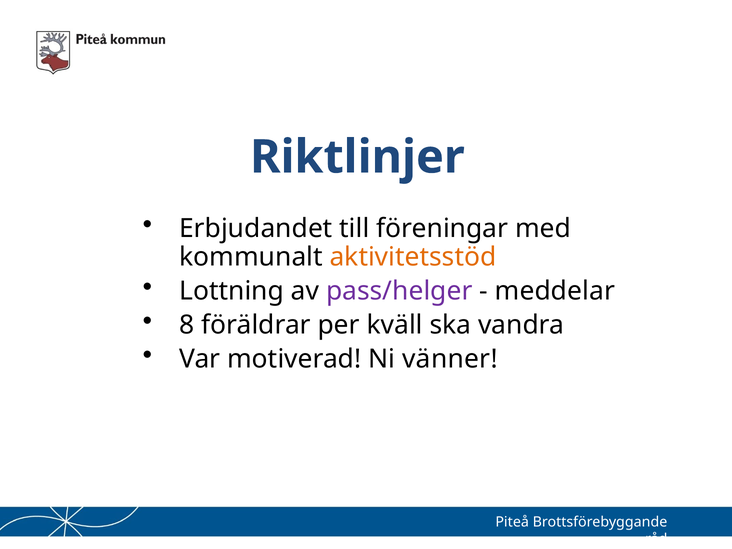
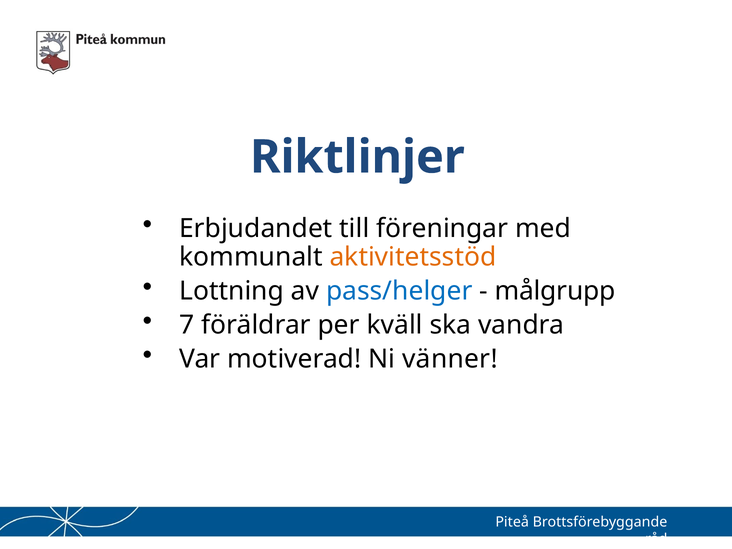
pass/helger colour: purple -> blue (399, 291)
meddelar: meddelar -> målgrupp (555, 291)
8: 8 -> 7 (187, 325)
